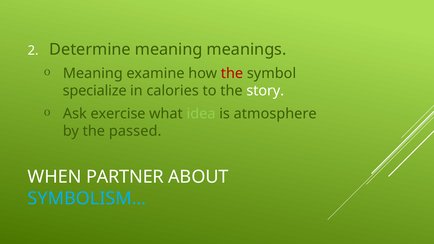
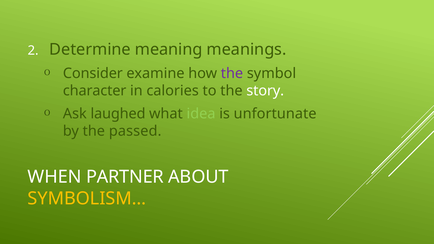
Meaning: Meaning -> Consider (93, 73)
the colour: red -> purple (232, 73)
specialize: specialize -> character (95, 91)
exercise: exercise -> laughed (118, 114)
atmosphere: atmosphere -> unfortunate (275, 114)
SYMBOLISM… colour: light blue -> yellow (87, 199)
